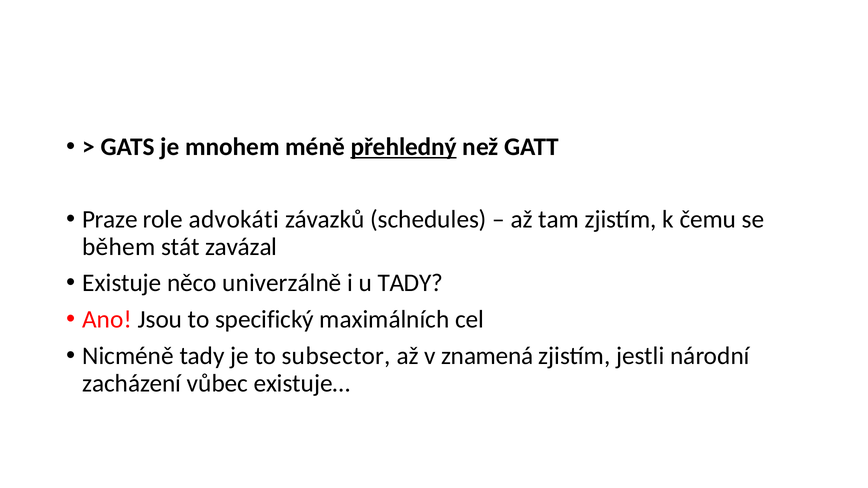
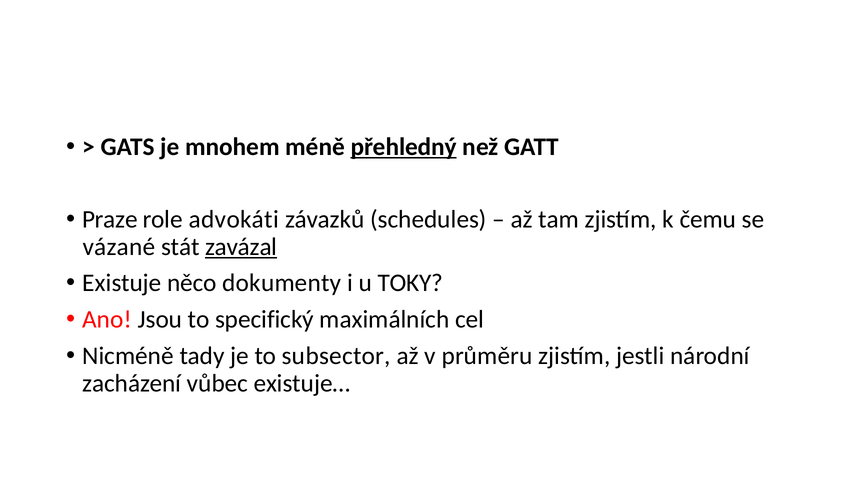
během: během -> vázané (119, 247)
zavázal underline: none -> present (241, 247)
univerzálně: univerzálně -> dokumenty (282, 283)
u TADY: TADY -> TOKY (410, 283)
znamená: znamená -> průměru (487, 356)
